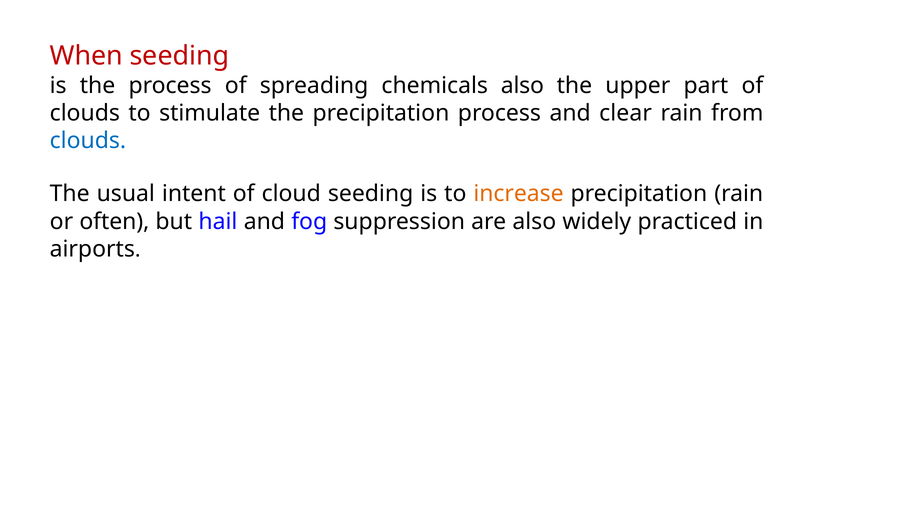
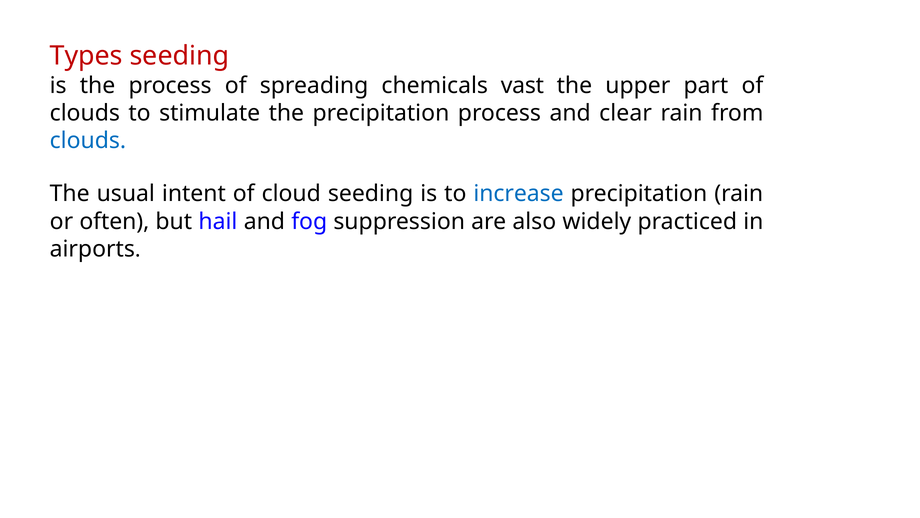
When: When -> Types (86, 56)
chemicals also: also -> vast (522, 86)
increase colour: orange -> blue (519, 194)
